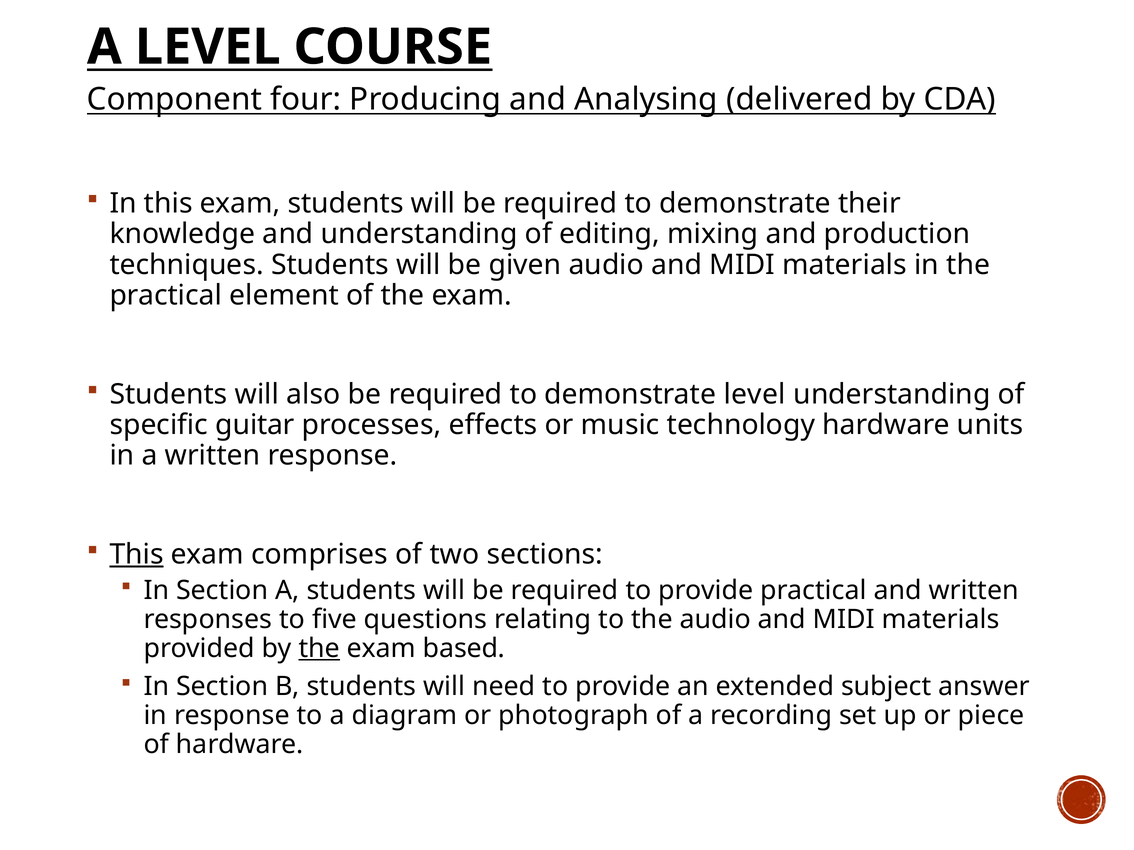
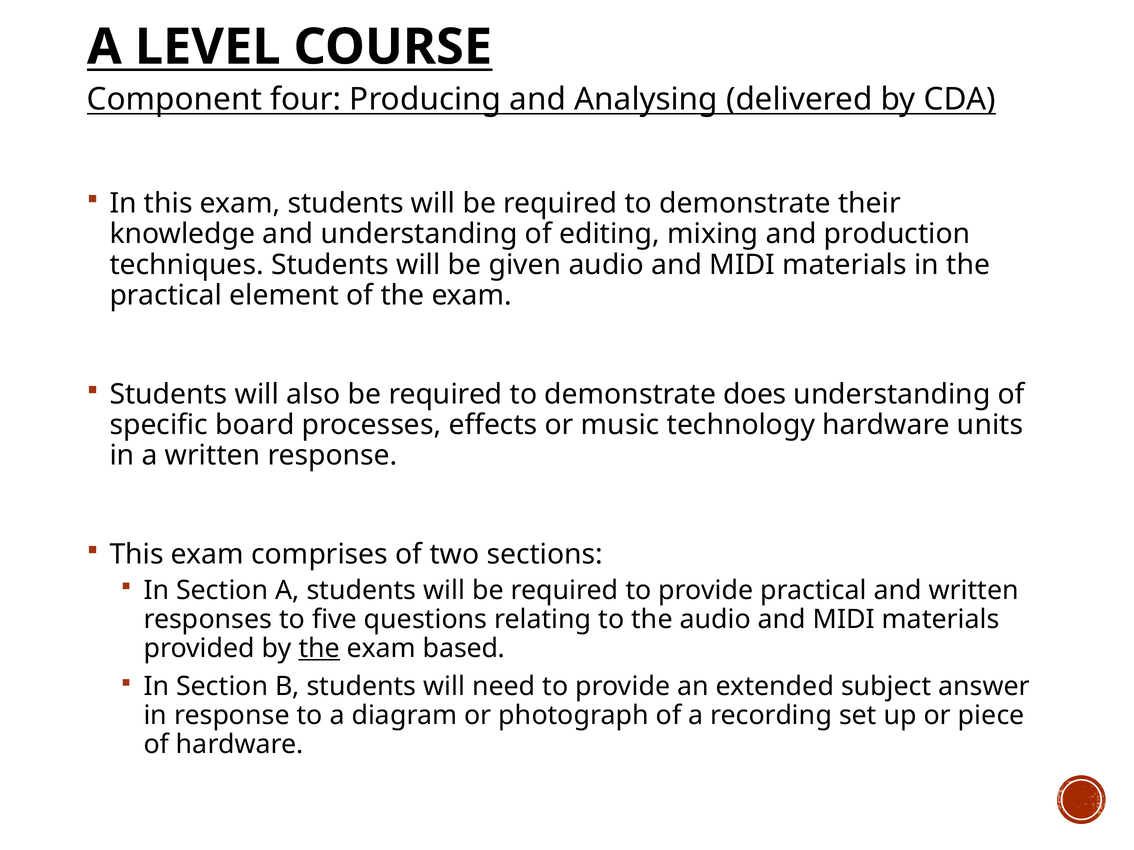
demonstrate level: level -> does (755, 394)
guitar: guitar -> board (255, 425)
This underline: present -> none (137, 555)
